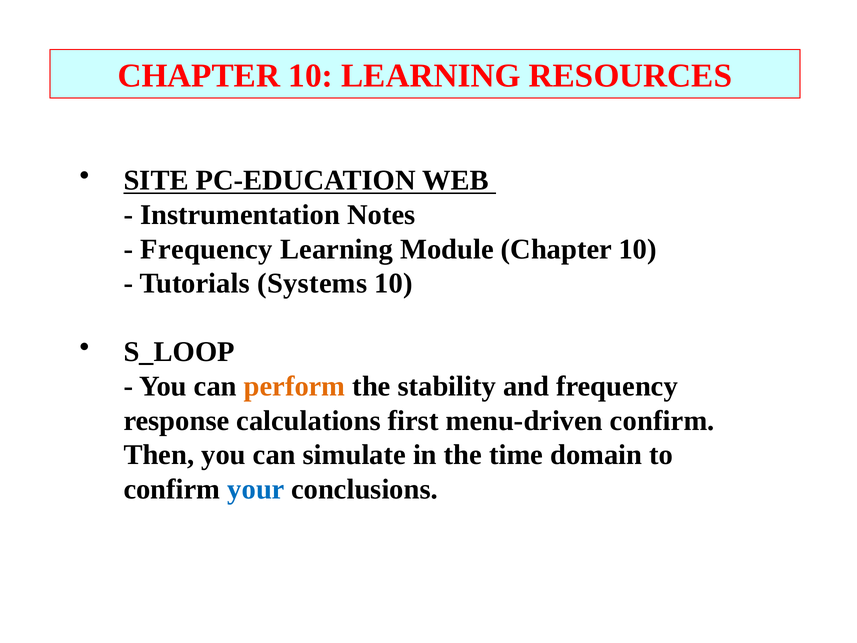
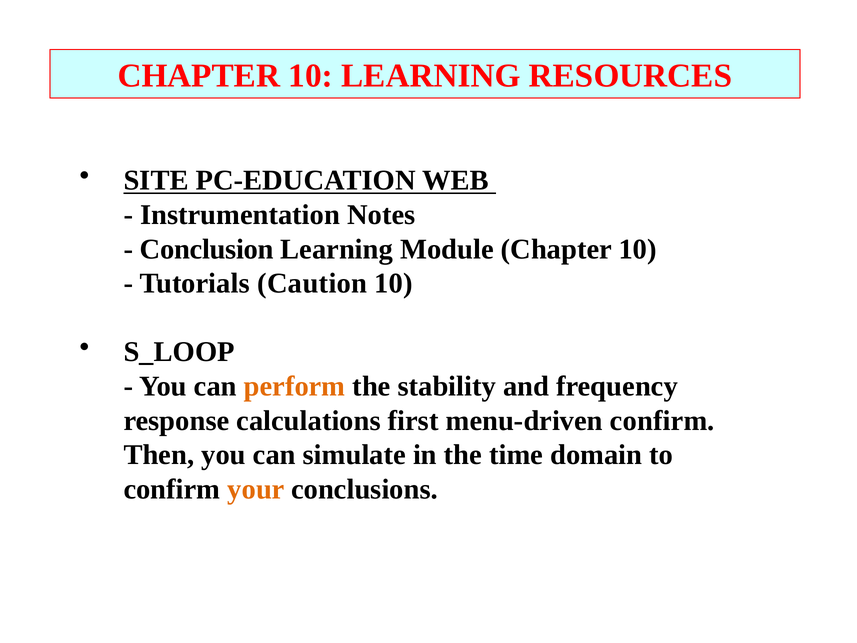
Frequency: Frequency -> Conclusion (207, 249)
Systems: Systems -> Caution (312, 283)
your colour: blue -> orange (256, 489)
